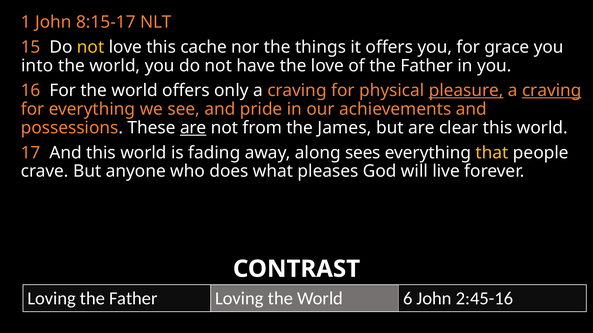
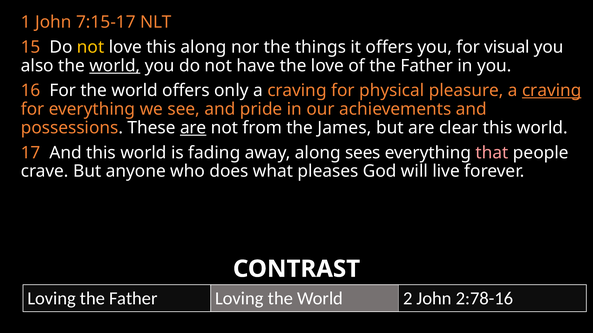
8:15-17: 8:15-17 -> 7:15-17 (106, 22)
this cache: cache -> along (204, 47)
grace: grace -> visual (507, 47)
into: into -> also (37, 66)
world underline: none -> present (115, 66)
pleasure underline: present -> none (466, 91)
that colour: yellow -> pink (492, 153)
6: 6 -> 2 (408, 299)
2:45-16: 2:45-16 -> 2:78-16 (485, 299)
